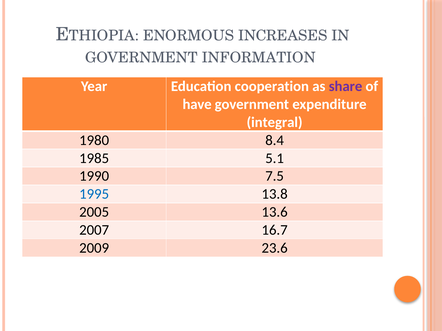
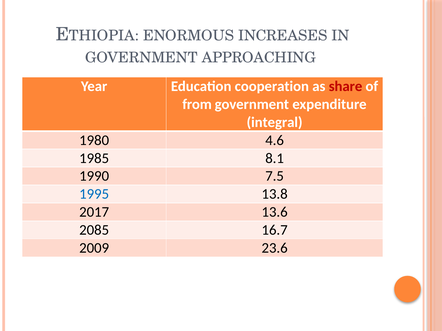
INFORMATION: INFORMATION -> APPROACHING (259, 58)
share colour: purple -> red (346, 86)
have: have -> from (197, 104)
8.4: 8.4 -> 4.6 (275, 140)
5.1: 5.1 -> 8.1 (275, 158)
2005: 2005 -> 2017 (94, 212)
2007: 2007 -> 2085 (94, 230)
